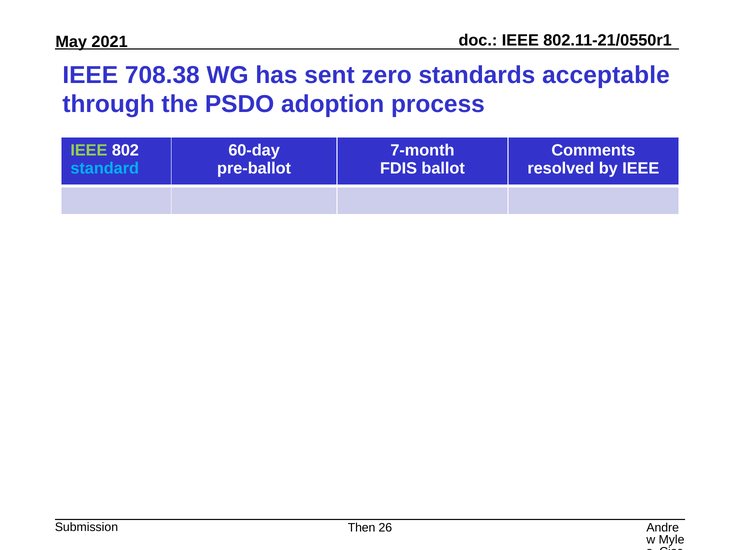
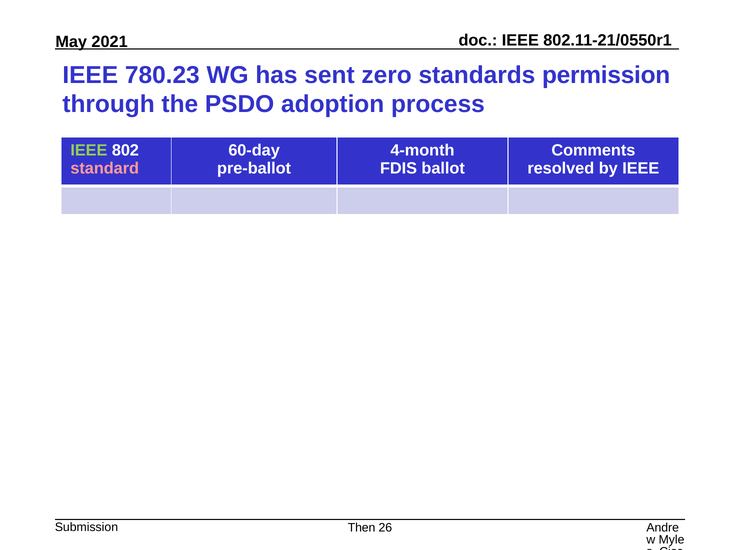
708.38: 708.38 -> 780.23 (162, 75)
acceptable: acceptable -> permission (606, 75)
7-month: 7-month -> 4-month (422, 150)
standard colour: light blue -> pink (105, 169)
